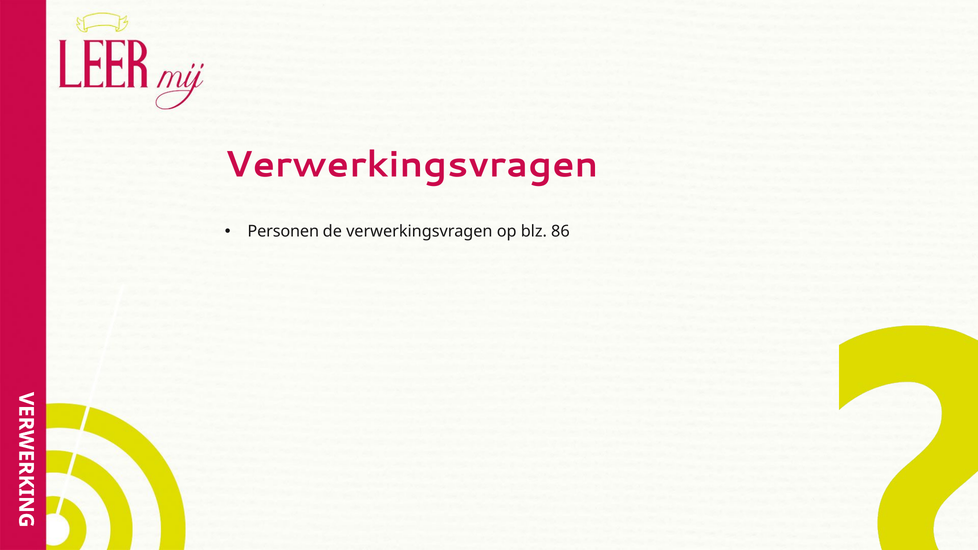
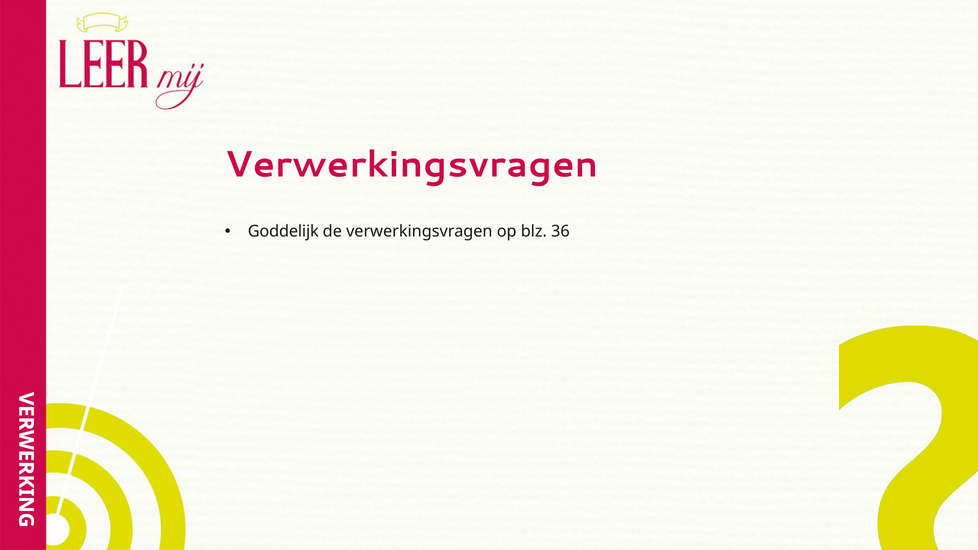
Personen: Personen -> Goddelijk (283, 232)
86: 86 -> 36 (560, 232)
